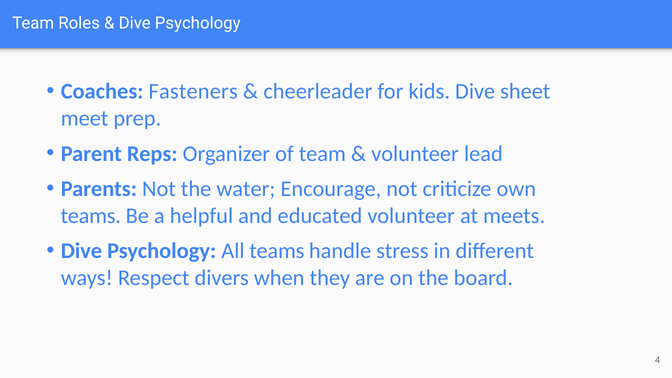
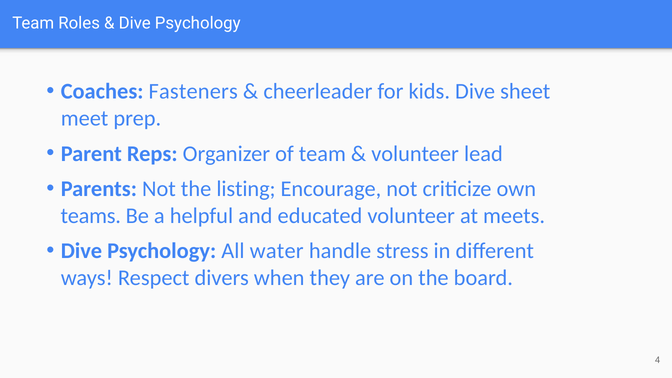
water: water -> listing (246, 189)
All teams: teams -> water (277, 251)
